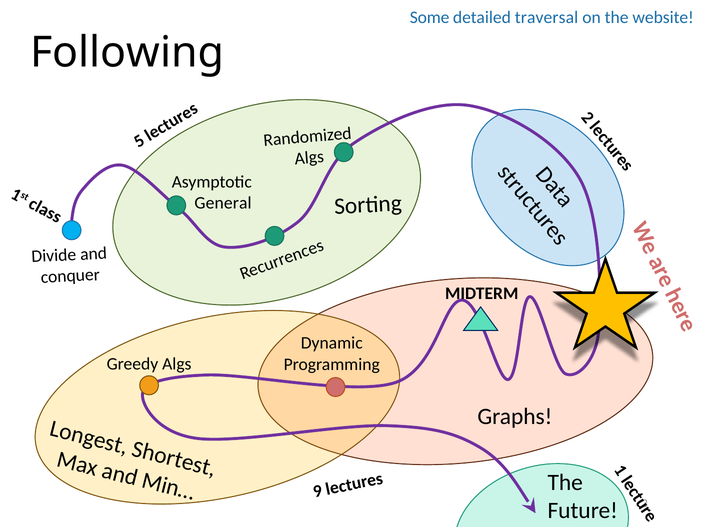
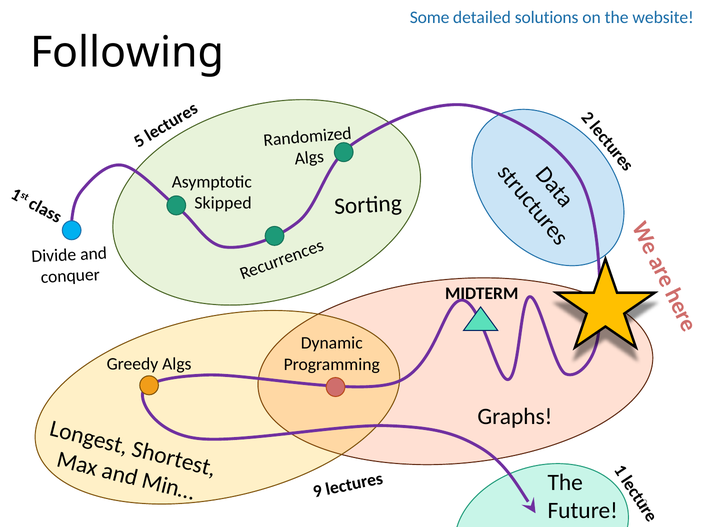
traversal: traversal -> solutions (547, 17)
General: General -> Skipped (223, 203)
